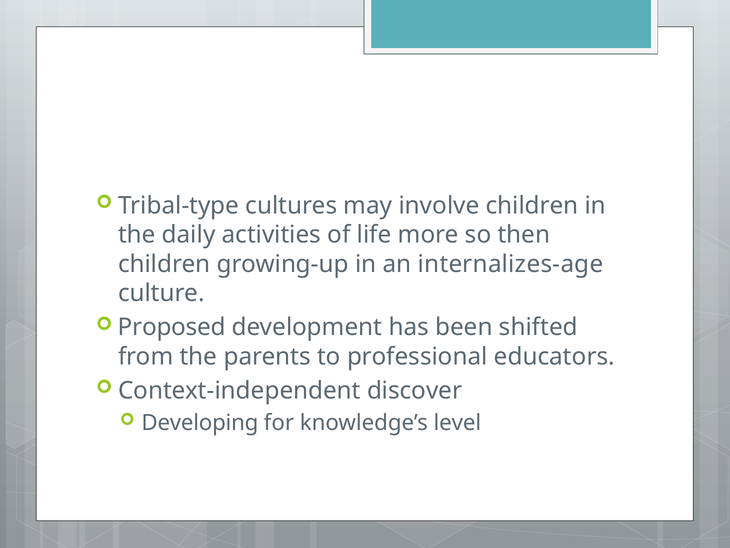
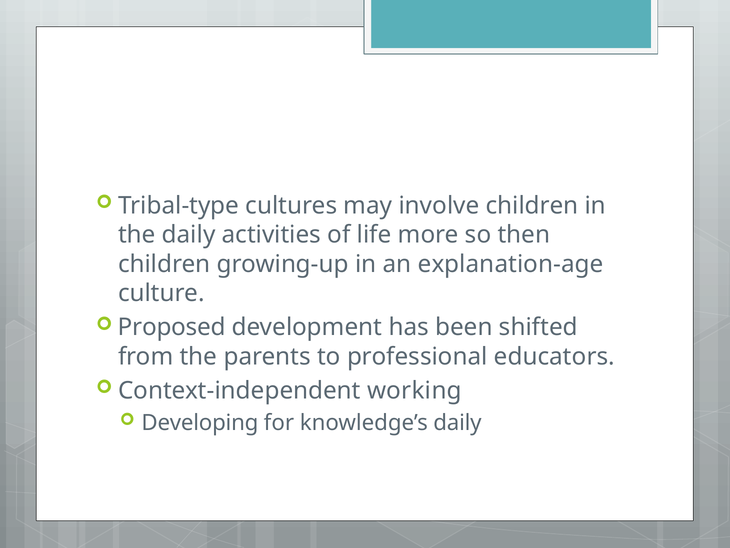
internalizes-age: internalizes-age -> explanation-age (511, 264)
discover: discover -> working (414, 390)
knowledge’s level: level -> daily (457, 423)
